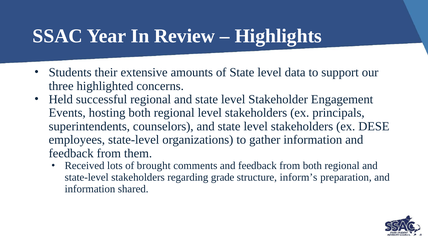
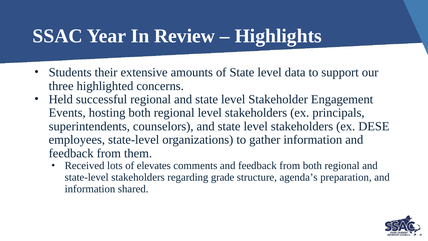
brought: brought -> elevates (154, 166)
inform’s: inform’s -> agenda’s (299, 177)
